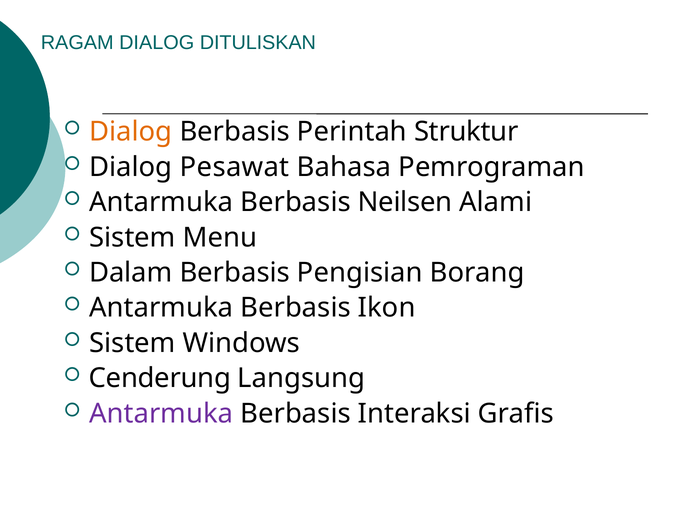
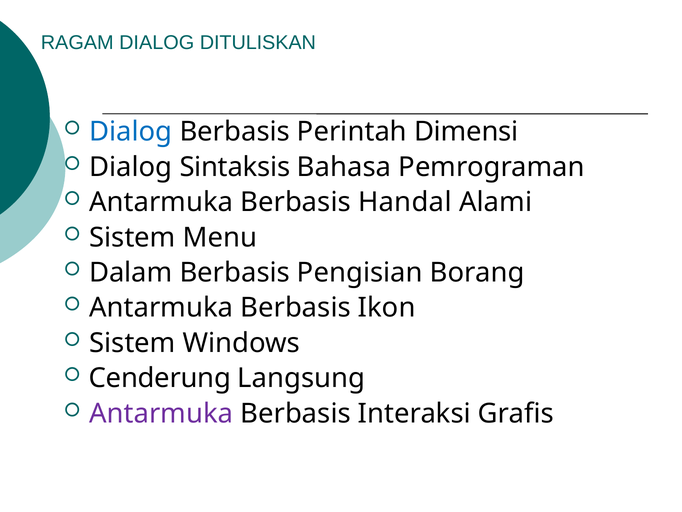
Dialog colour: orange -> blue (131, 132)
Struktur: Struktur -> Dimensi (466, 132)
Pesawat: Pesawat -> Sintaksis (235, 167)
Neilsen: Neilsen -> Handal (405, 202)
